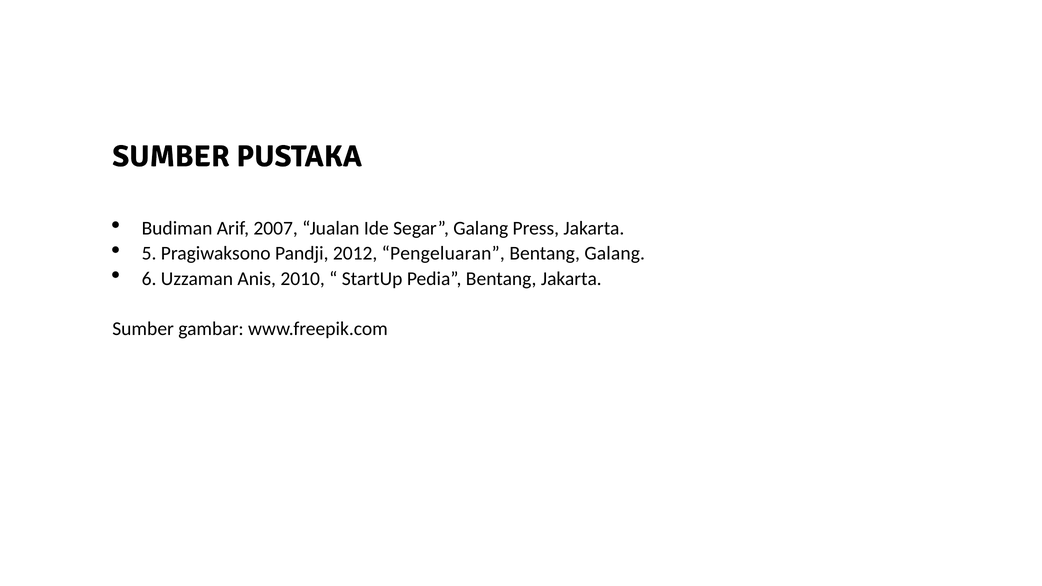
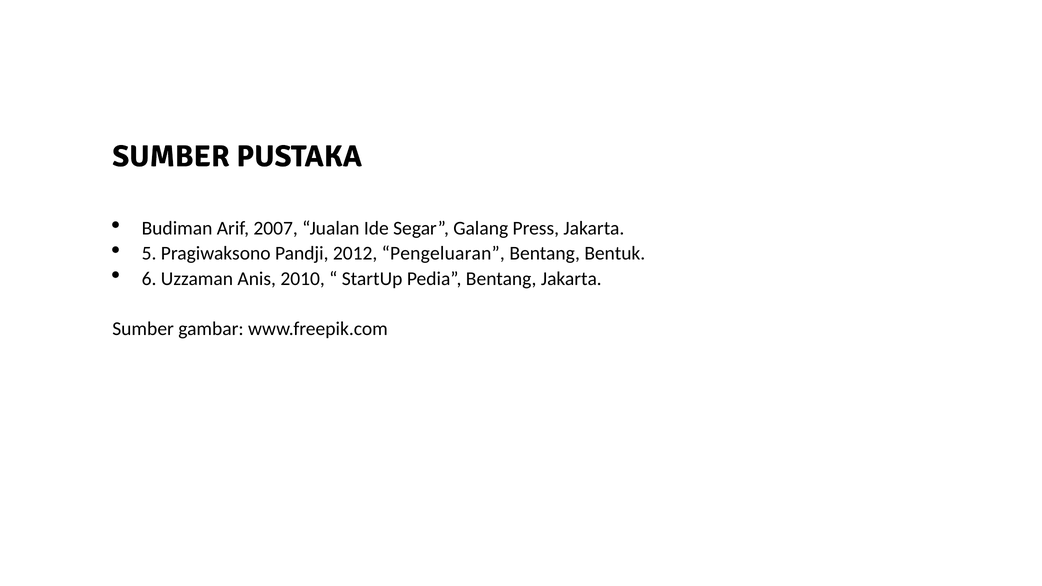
Bentang Galang: Galang -> Bentuk (615, 254)
